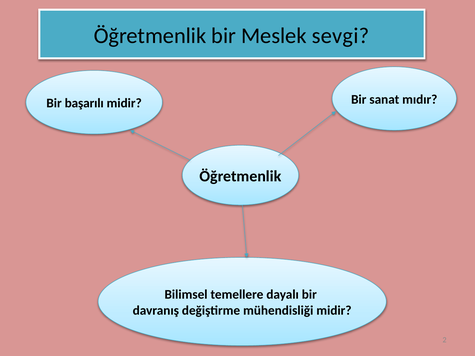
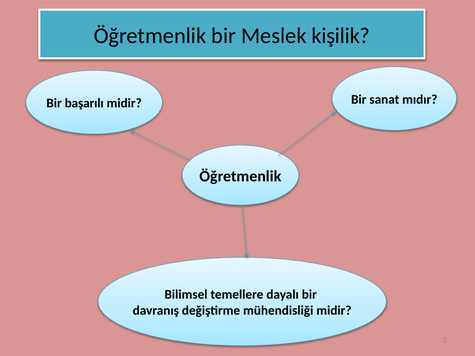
sevgi: sevgi -> kişilik (341, 36)
